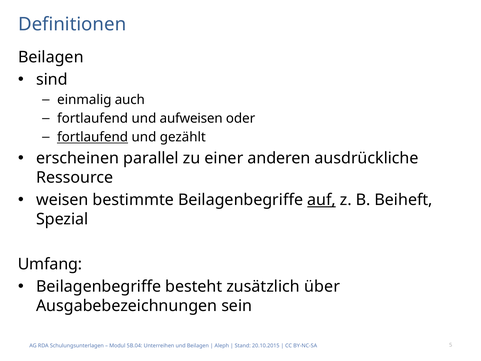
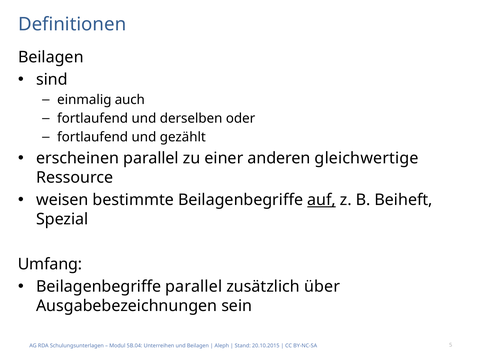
aufweisen: aufweisen -> derselben (191, 118)
fortlaufend underline: present -> none (93, 137)
ausdrückliche: ausdrückliche -> gleichwertige (367, 158)
Beilagenbegriffe besteht: besteht -> parallel (194, 286)
